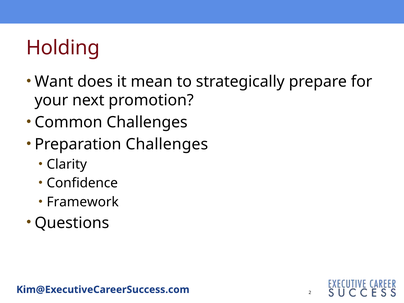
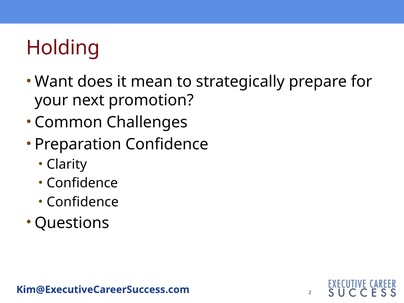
Preparation Challenges: Challenges -> Confidence (167, 144)
Framework: Framework -> Confidence (83, 202)
